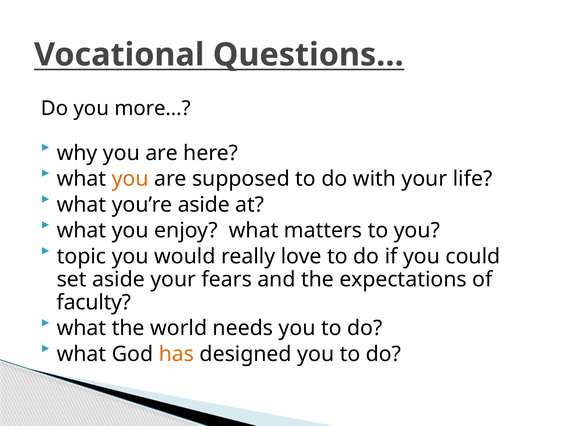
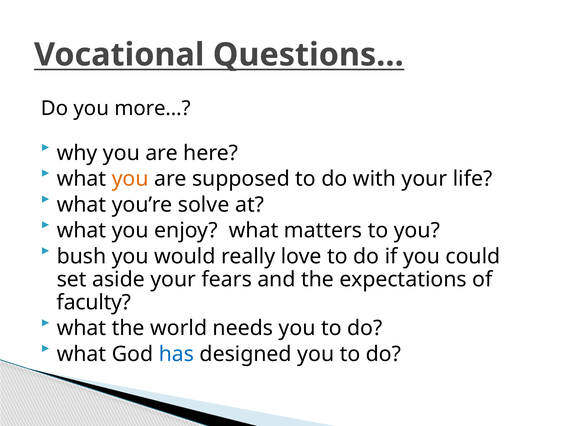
you’re aside: aside -> solve (204, 205)
topic: topic -> bush (81, 256)
has colour: orange -> blue (176, 354)
